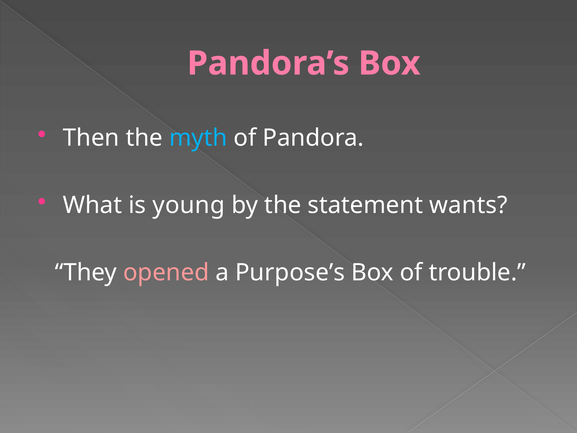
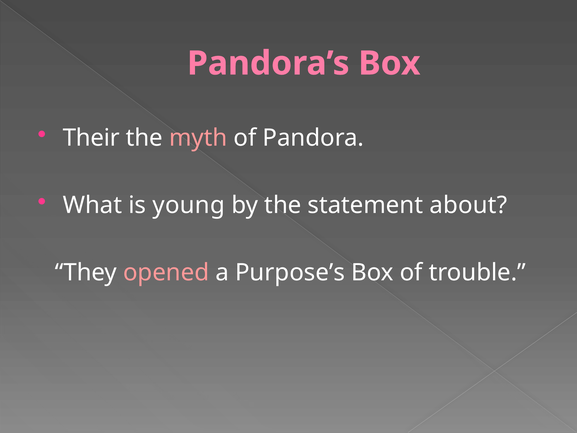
Then: Then -> Their (91, 138)
myth colour: light blue -> pink (198, 138)
wants: wants -> about (468, 205)
